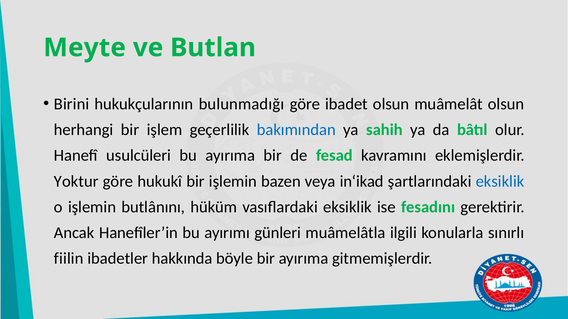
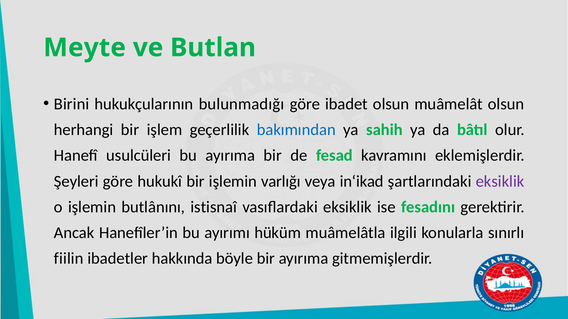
Yoktur: Yoktur -> Şeyleri (76, 182)
bazen: bazen -> varlığı (281, 182)
eksiklik colour: blue -> purple (500, 182)
hüküm: hüküm -> istisnaî (214, 207)
günleri: günleri -> hüküm (278, 233)
